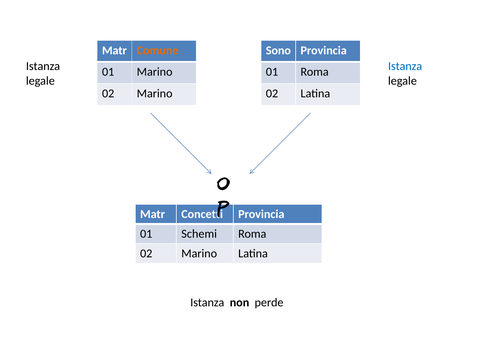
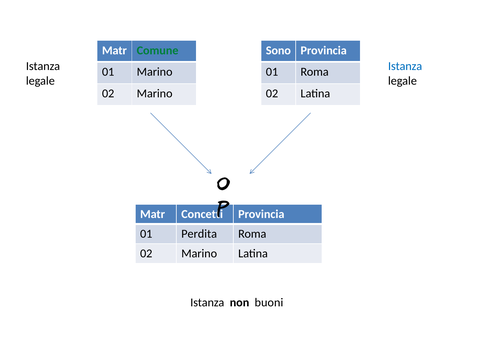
Comune colour: orange -> green (158, 50)
Schemi: Schemi -> Perdita (199, 234)
perde: perde -> buoni (269, 303)
